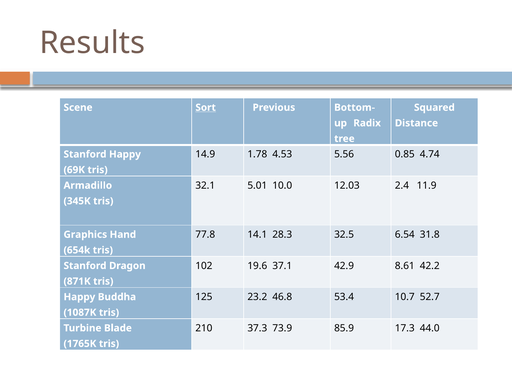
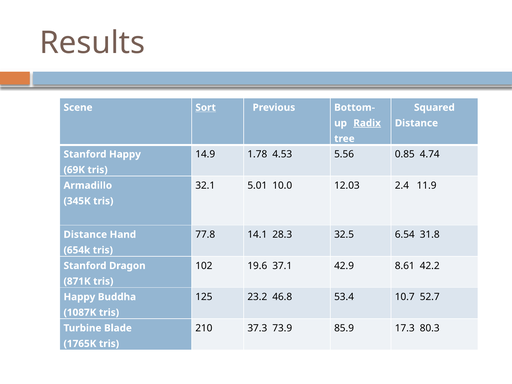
Radix underline: none -> present (367, 123)
Graphics: Graphics -> Distance (85, 235)
44.0: 44.0 -> 80.3 (430, 328)
